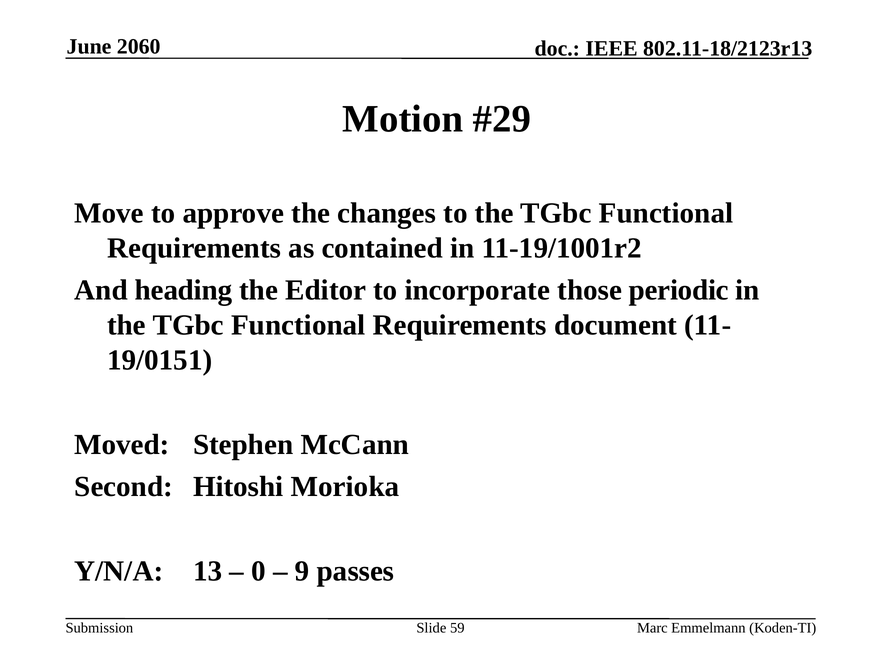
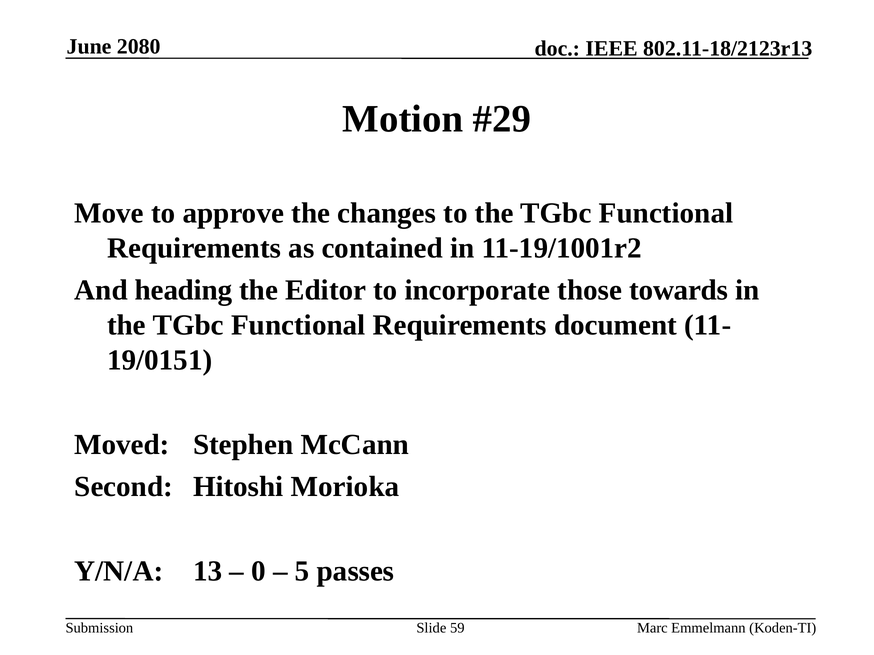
2060: 2060 -> 2080 (139, 46)
periodic: periodic -> towards (679, 291)
9: 9 -> 5 (302, 572)
